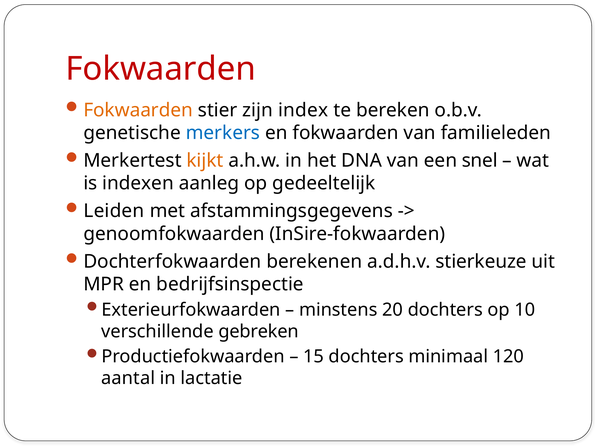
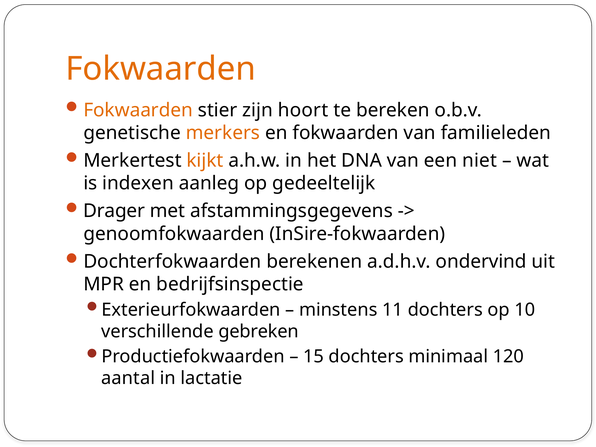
Fokwaarden colour: red -> orange (161, 69)
index: index -> hoort (303, 110)
merkers colour: blue -> orange (223, 133)
snel: snel -> niet (480, 161)
Leiden: Leiden -> Drager (114, 211)
stierkeuze: stierkeuze -> ondervind (481, 261)
20: 20 -> 11 (393, 310)
